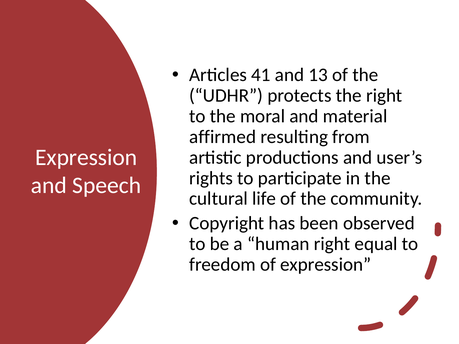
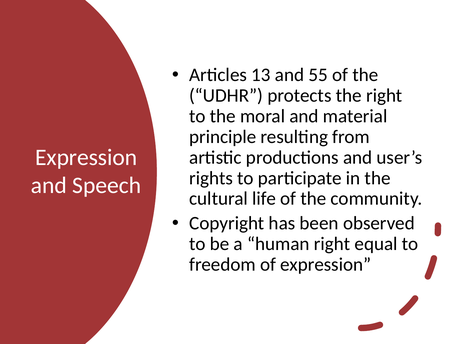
41: 41 -> 13 (261, 75)
13: 13 -> 55 (318, 75)
affirmed: affirmed -> principle (223, 137)
